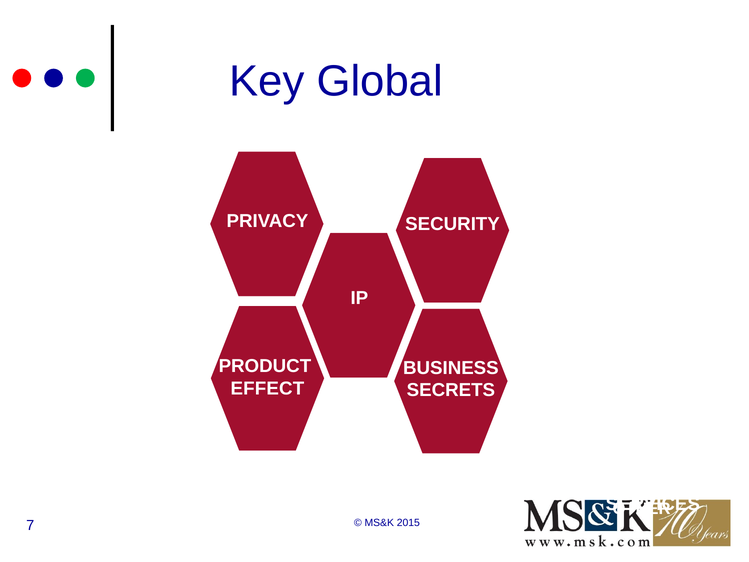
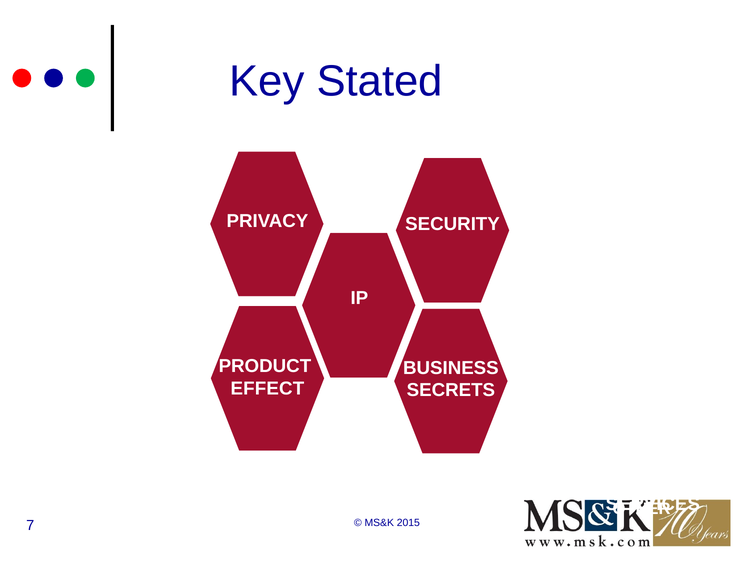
Global: Global -> Stated (380, 81)
